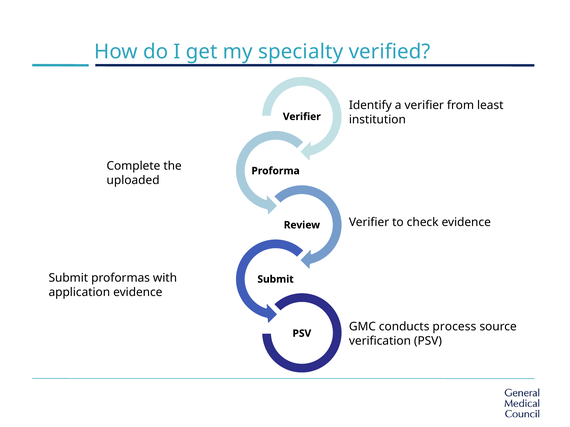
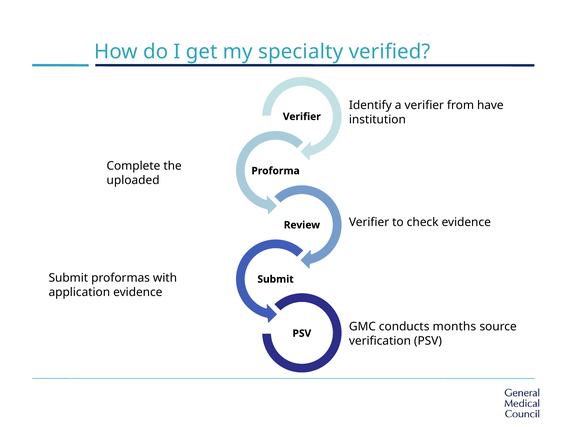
least: least -> have (490, 106)
process: process -> months (454, 327)
